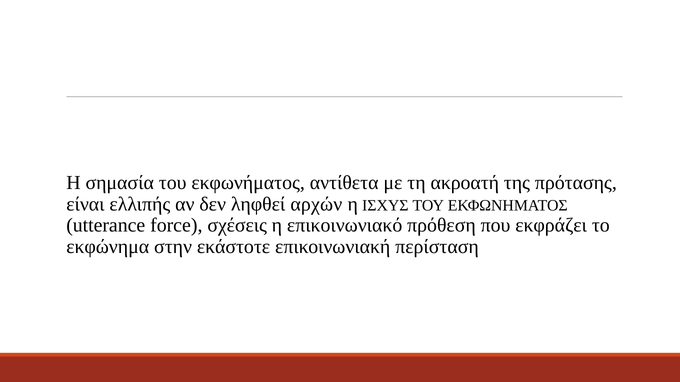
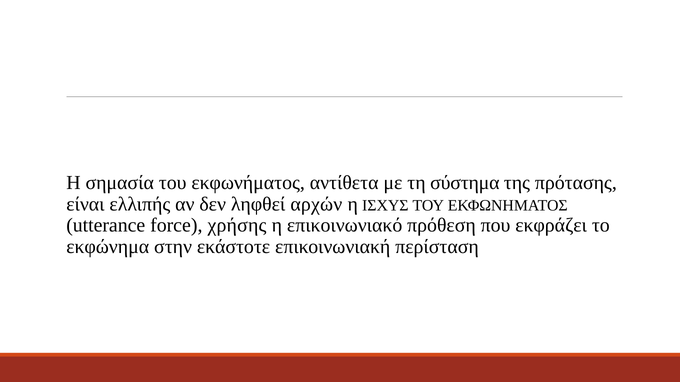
ακροατή: ακροατή -> σύστημα (465, 183)
σχέσεις: σχέσεις -> χρήσης (237, 226)
